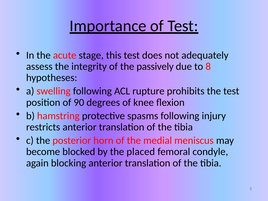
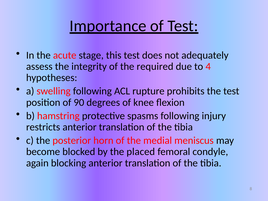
passively: passively -> required (155, 66)
to 8: 8 -> 4 (208, 66)
